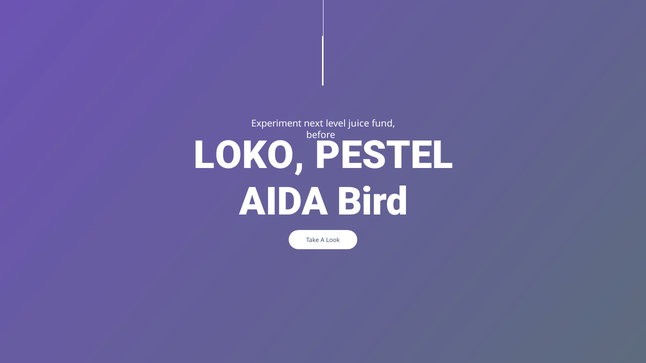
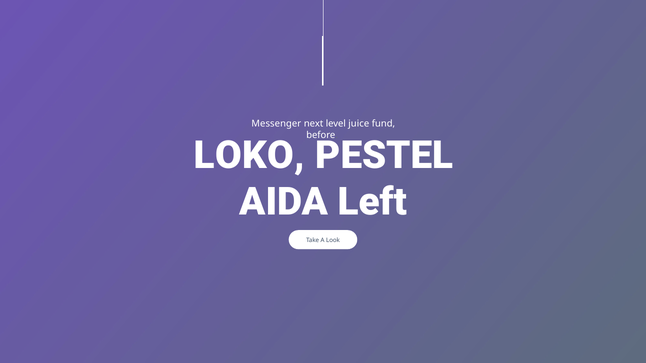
Experiment: Experiment -> Messenger (276, 124)
Bird: Bird -> Left (372, 202)
